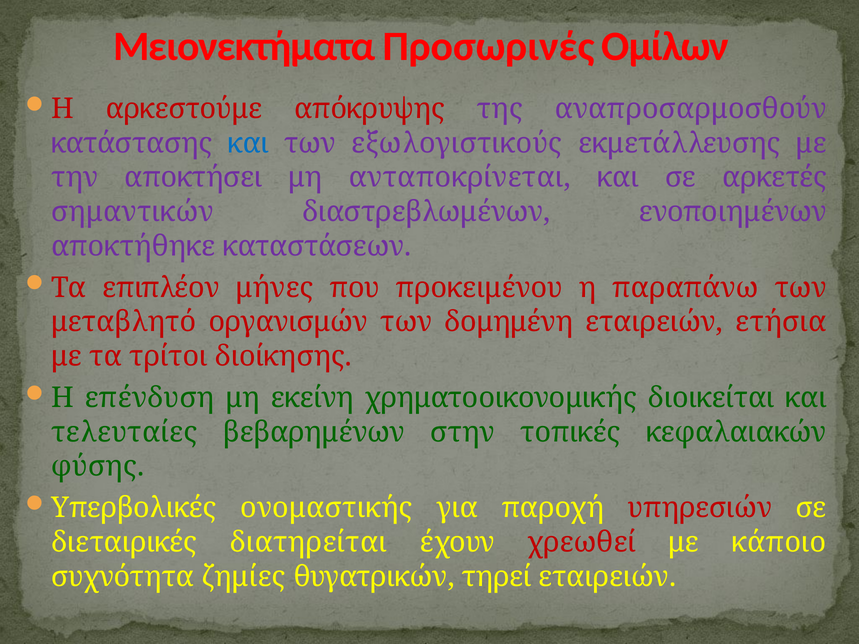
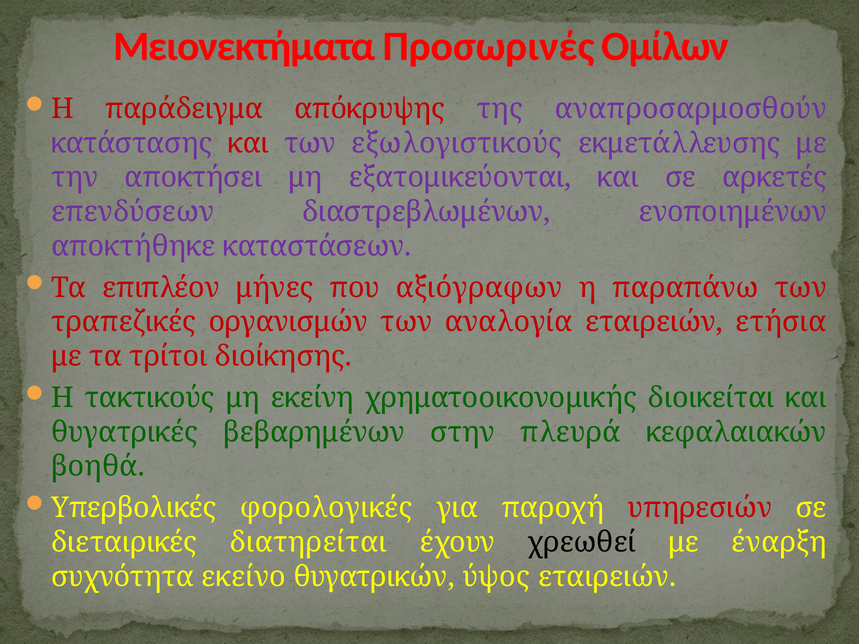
αρκεστούμε: αρκεστούμε -> παράδειγμα (184, 109)
και colour: blue -> red (248, 143)
ανταποκρίνεται: ανταποκρίνεται -> εξατομικεύονται (460, 177)
σημαντικών: σημαντικών -> επενδύσεων (133, 212)
προκειμένου: προκειμένου -> αξιόγραφων (479, 288)
μεταβλητό: μεταβλητό -> τραπεζικές (124, 322)
δομημένη: δομημένη -> αναλογία (509, 322)
επένδυση: επένδυση -> τακτικούς (150, 398)
τελευταίες: τελευταίες -> θυγατρικές (125, 432)
τοπικές: τοπικές -> πλευρά (570, 432)
φύσης: φύσης -> βοηθά (98, 467)
ονομαστικής: ονομαστικής -> φορολογικές (326, 508)
χρεωθεί colour: red -> black (582, 543)
κάποιο: κάποιο -> έναρξη (779, 543)
ζημίες: ζημίες -> εκείνο (244, 577)
τηρεί: τηρεί -> ύψος (496, 577)
